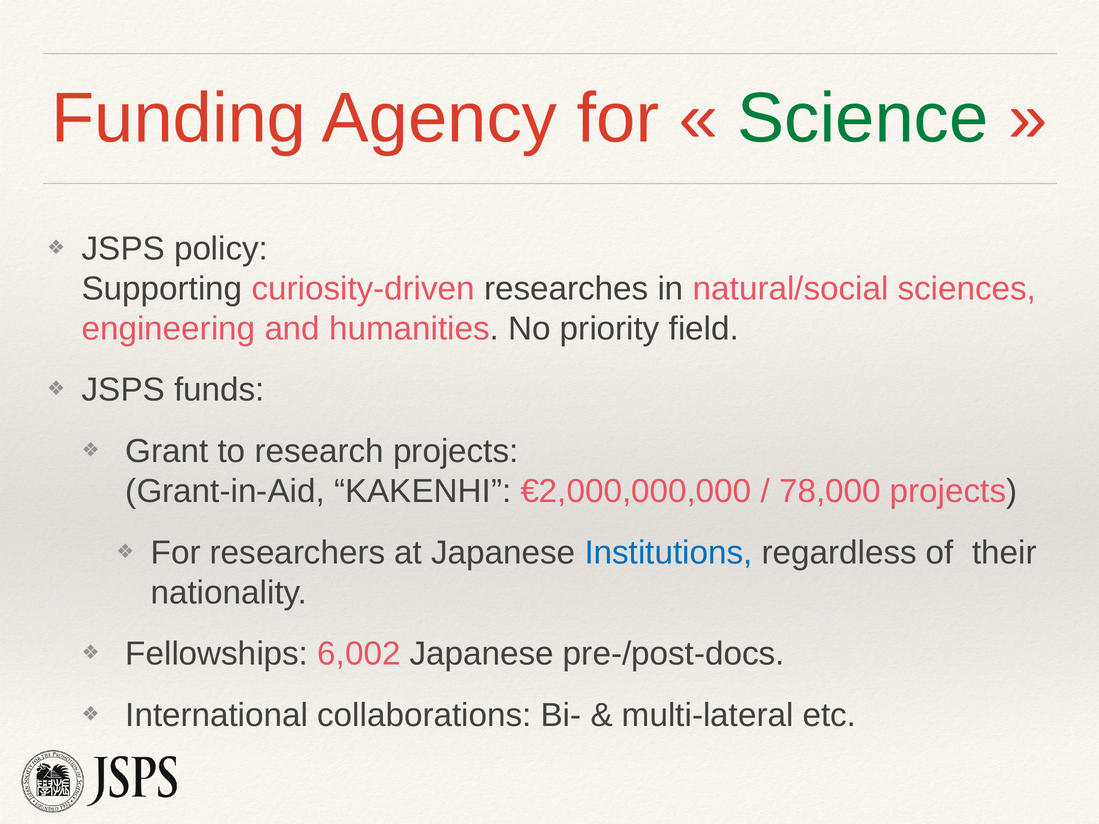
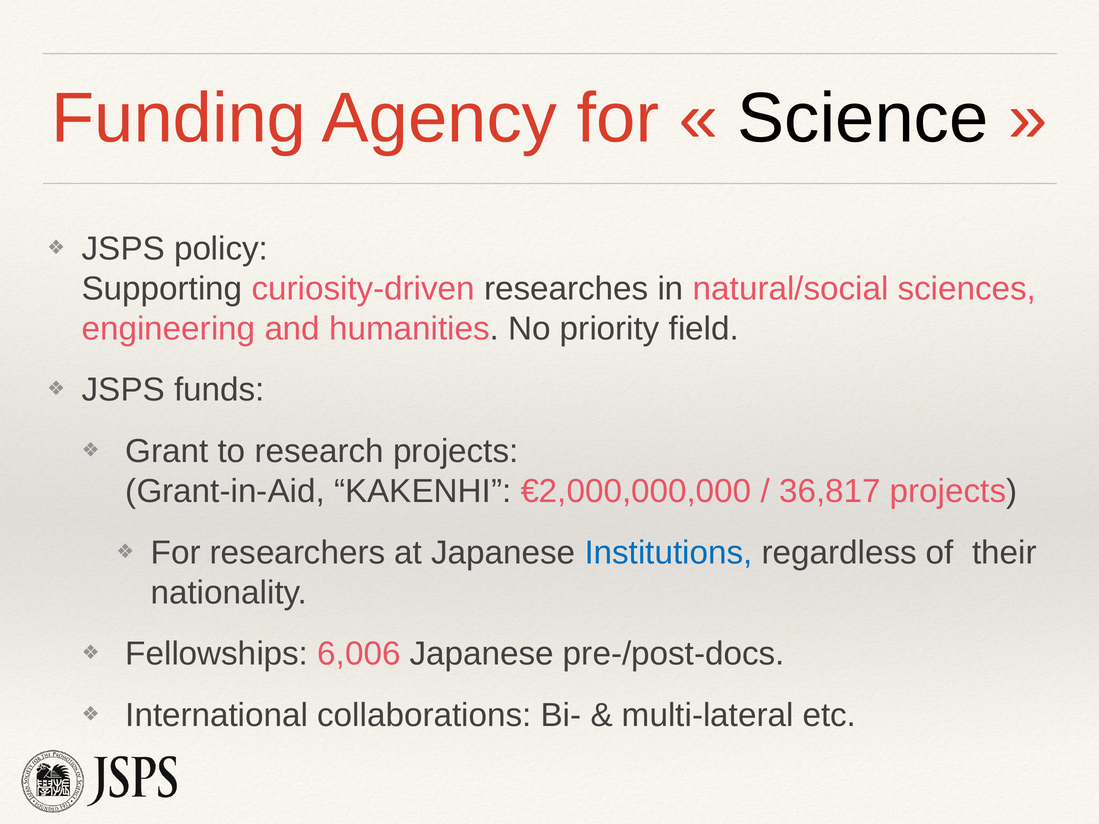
Science colour: green -> black (863, 119)
78,000: 78,000 -> 36,817 (830, 491)
6,002: 6,002 -> 6,006 (359, 654)
